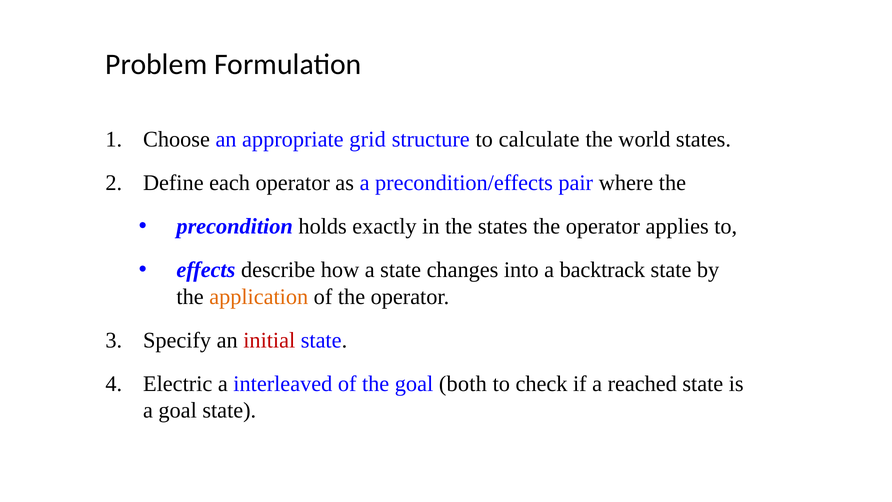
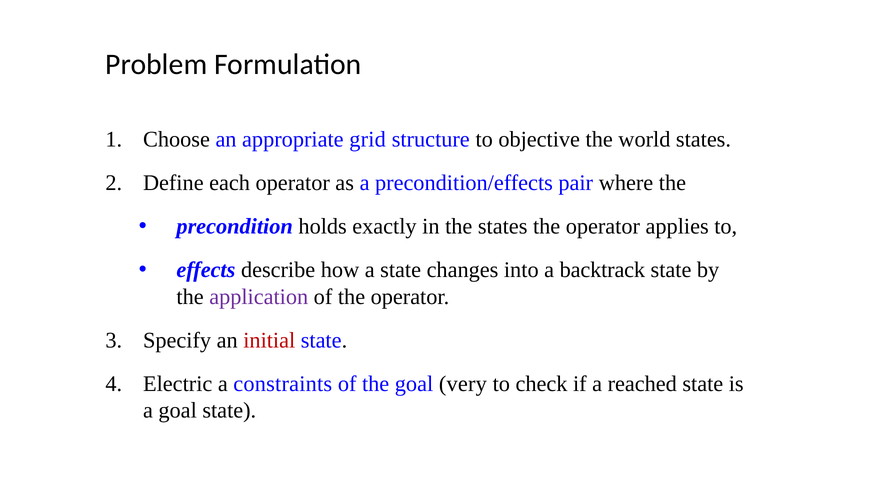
calculate: calculate -> objective (539, 139)
application colour: orange -> purple (259, 297)
interleaved: interleaved -> constraints (283, 384)
both: both -> very (463, 384)
